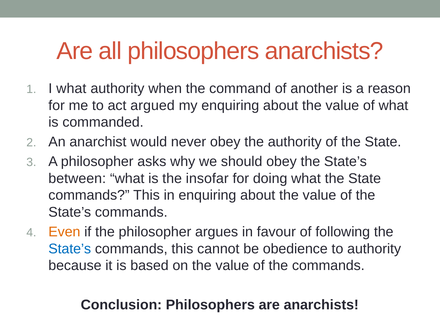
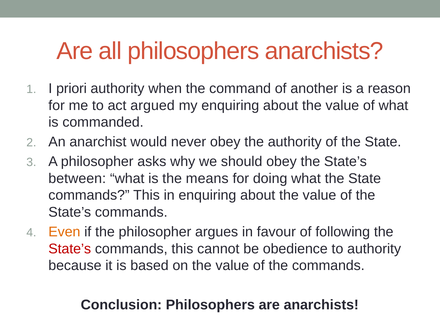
I what: what -> priori (71, 89)
insofar: insofar -> means (207, 179)
State’s colour: blue -> red (70, 249)
